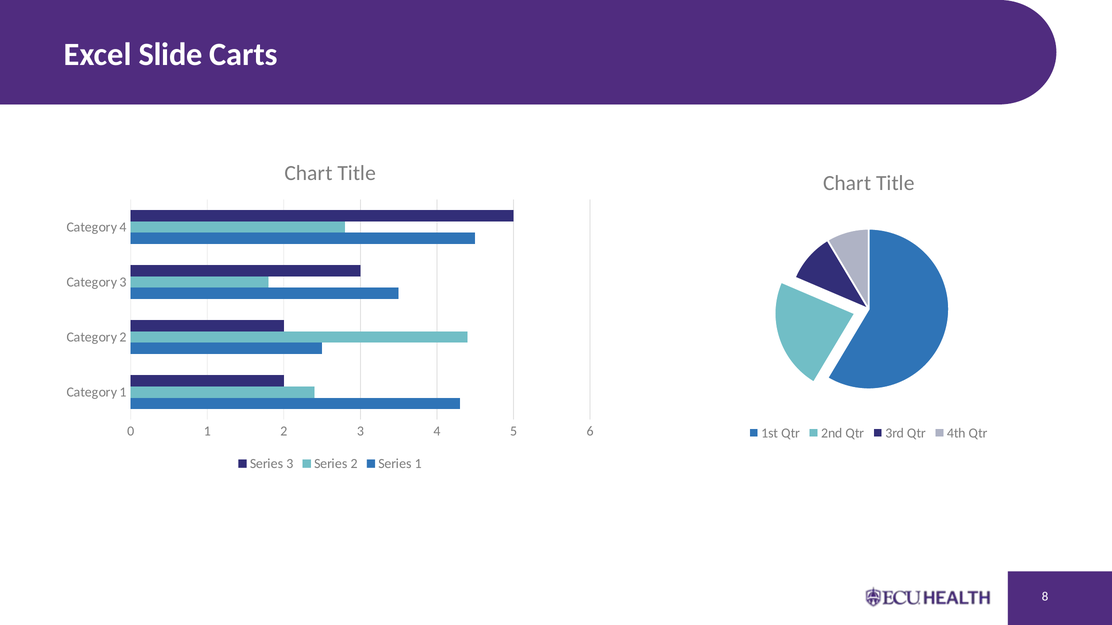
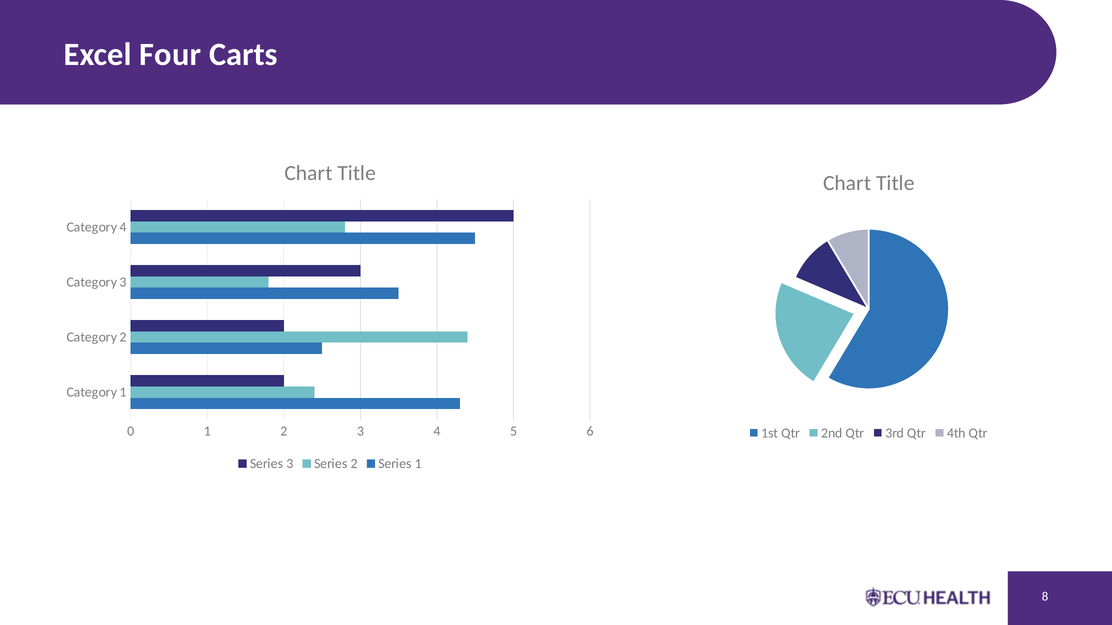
Slide: Slide -> Four (170, 55)
